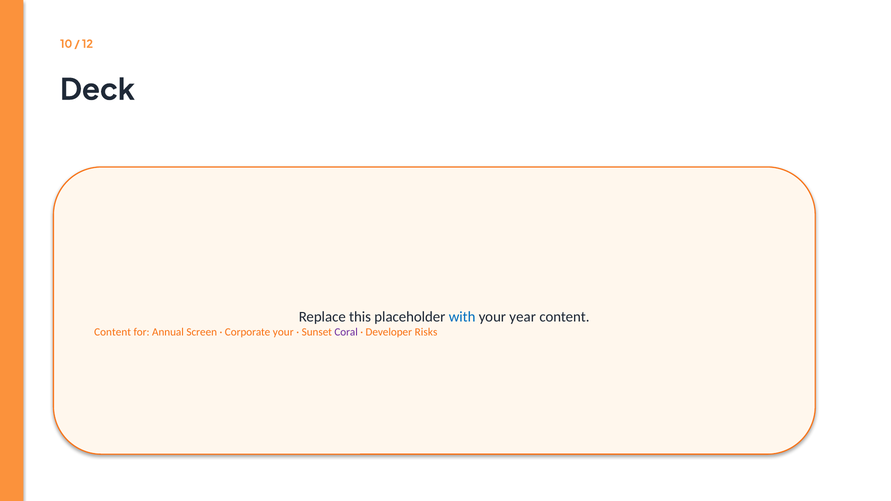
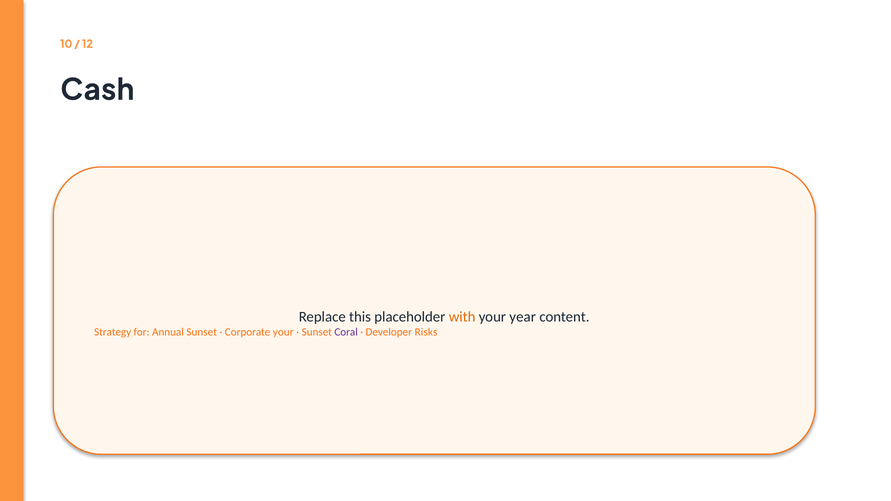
Deck: Deck -> Cash (97, 90)
with colour: blue -> orange (462, 317)
Content: Content -> Strategy (113, 332)
Annual Screen: Screen -> Sunset (202, 332)
